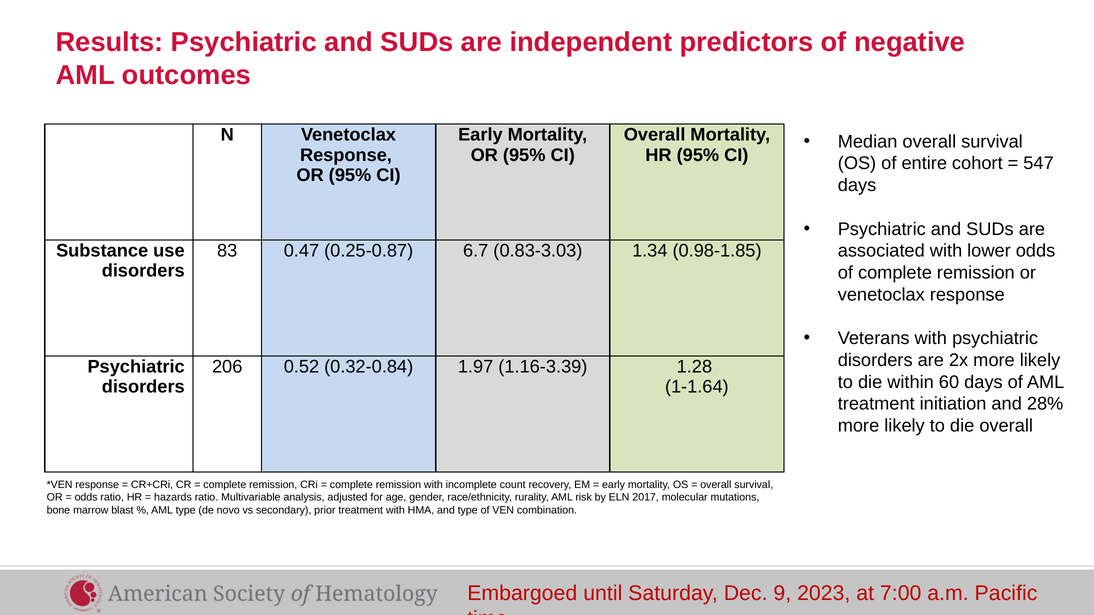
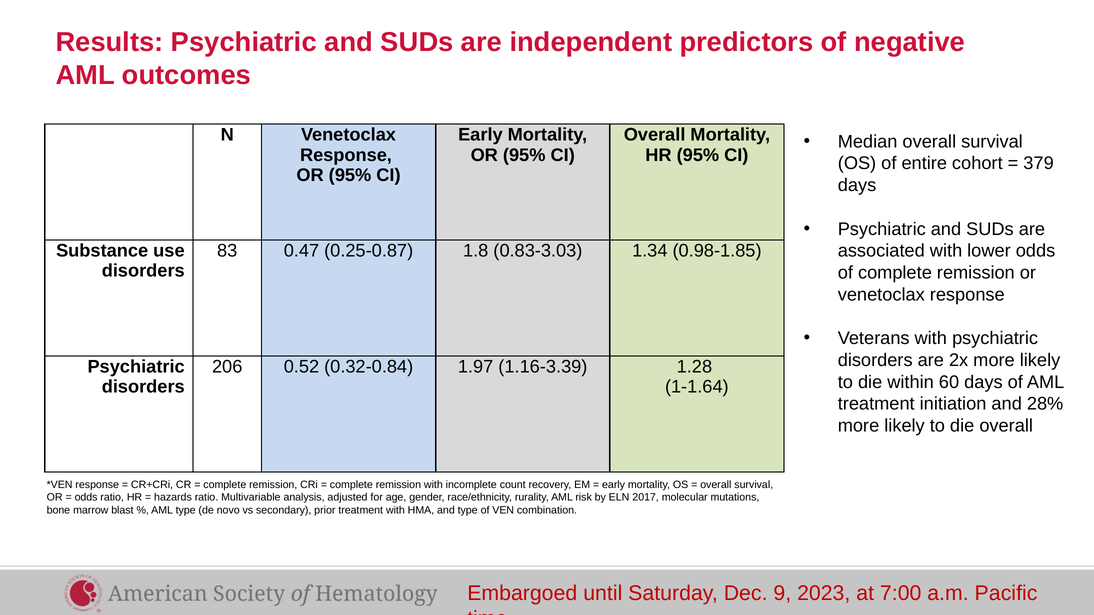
547: 547 -> 379 (1039, 164)
6.7: 6.7 -> 1.8 (476, 251)
